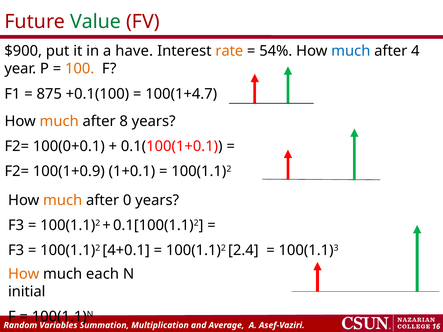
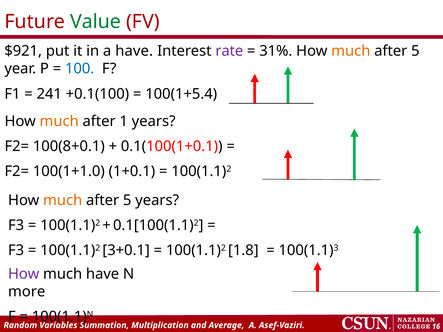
$900: $900 -> $921 (23, 51)
rate colour: orange -> purple (229, 51)
54%: 54% -> 31% (276, 51)
much colour: blue -> orange (351, 51)
4: 4 -> 5 (415, 51)
100 colour: orange -> blue (80, 69)
875: 875 -> 241 (49, 94)
100(1+4.7: 100(1+4.7 -> 100(1+5.4 (181, 94)
8: 8 -> 1 (124, 121)
100(0+0.1: 100(0+0.1 -> 100(8+0.1 (69, 146)
100(1+0.9: 100(1+0.9 -> 100(1+1.0 (69, 171)
0: 0 -> 5 (127, 200)
4+0.1: 4+0.1 -> 3+0.1 (126, 251)
2.4: 2.4 -> 1.8 (243, 251)
How colour: orange -> purple (24, 274)
much each: each -> have (103, 274)
initial: initial -> more (27, 292)
